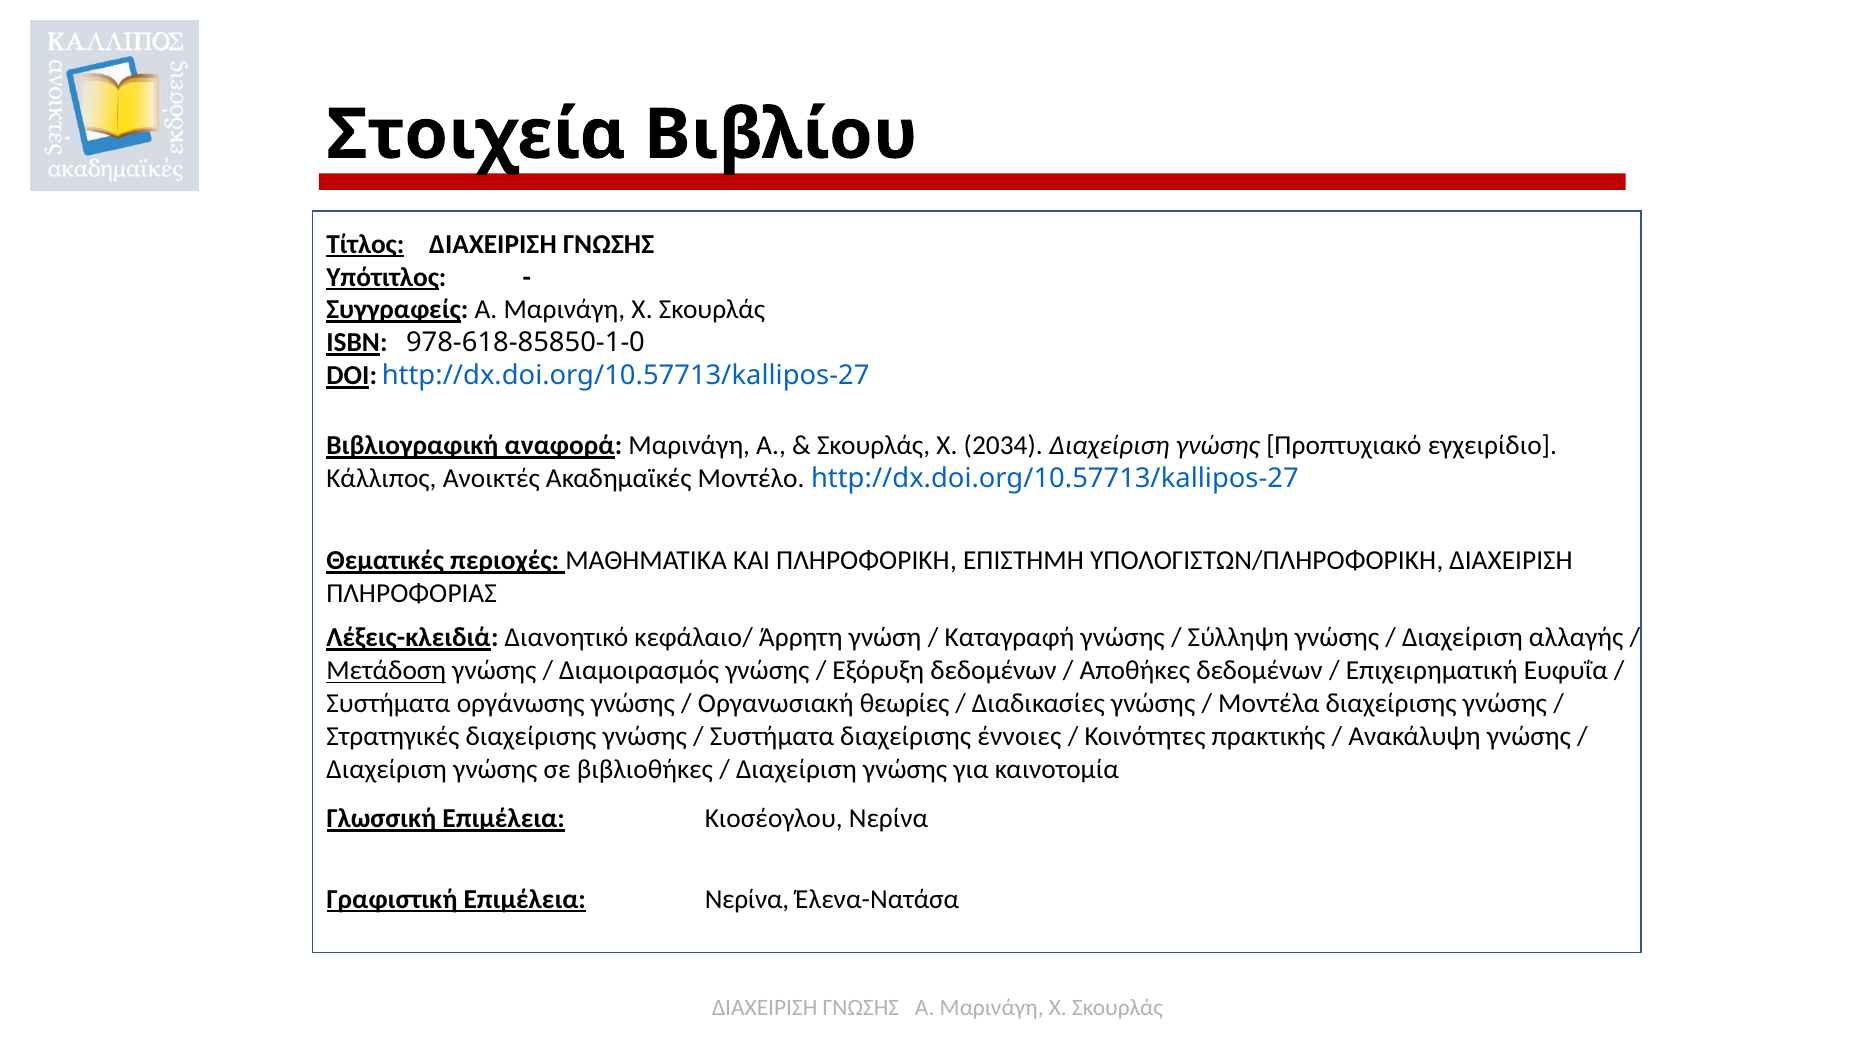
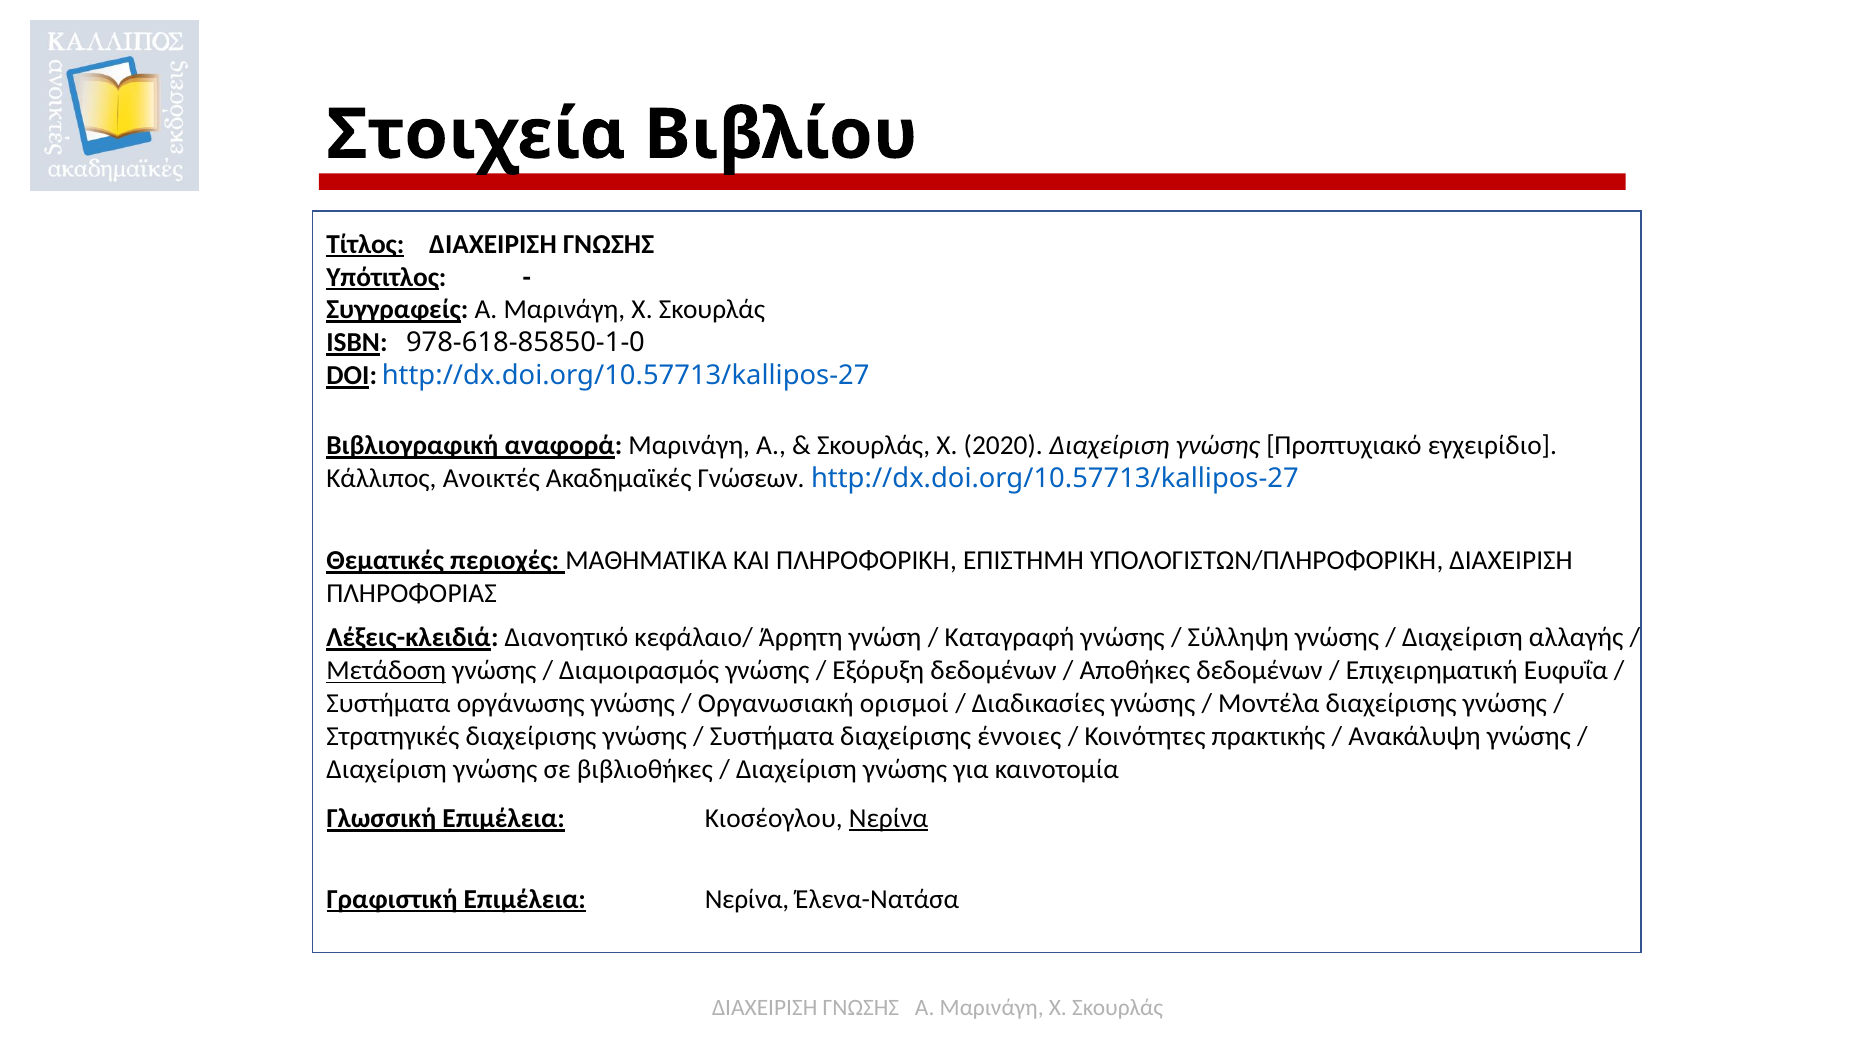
2034: 2034 -> 2020 (1003, 446)
Μοντέλο: Μοντέλο -> Γνώσεων (751, 479)
θεωρίες: θεωρίες -> ορισμοί (904, 704)
Νερίνα underline: none -> present (888, 819)
